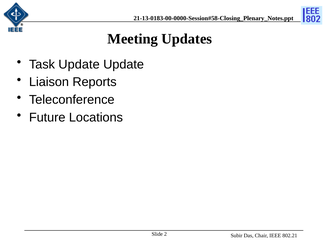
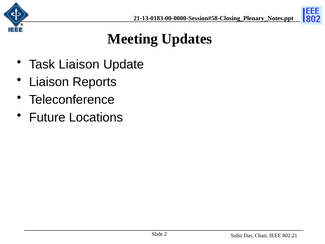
Task Update: Update -> Liaison (79, 64)
